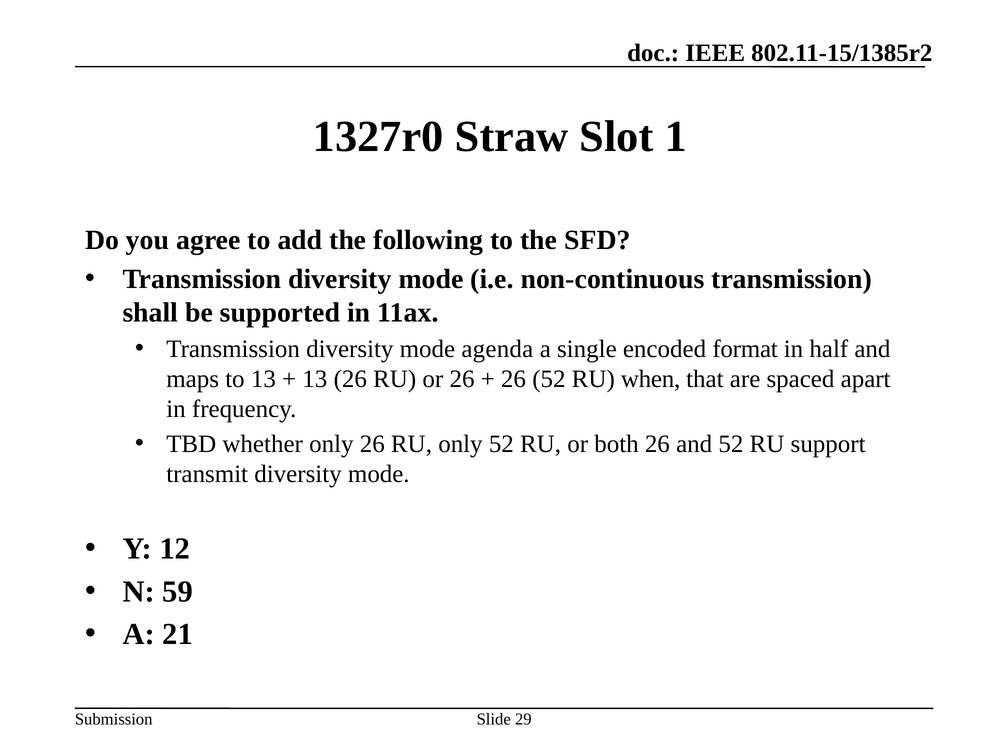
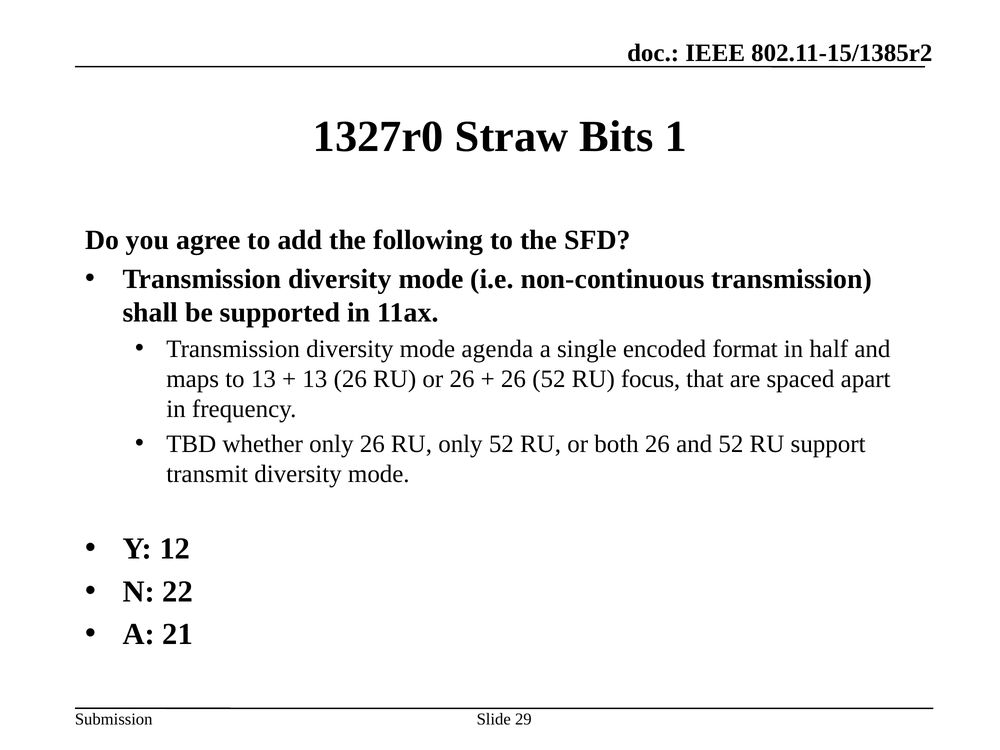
Slot: Slot -> Bits (616, 136)
when: when -> focus (651, 379)
59: 59 -> 22 (178, 592)
